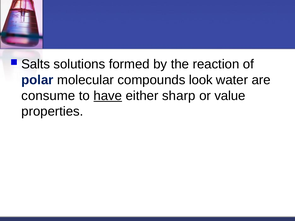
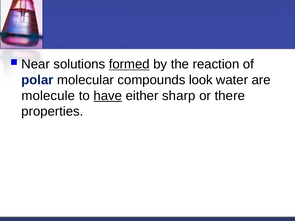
Salts: Salts -> Near (36, 64)
formed underline: none -> present (129, 64)
consume: consume -> molecule (48, 96)
value: value -> there (230, 96)
